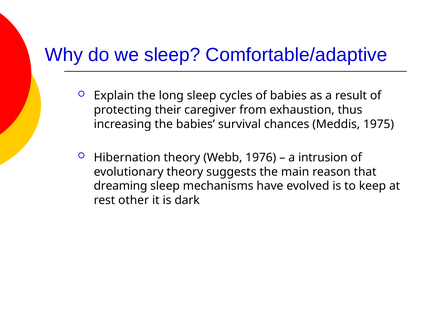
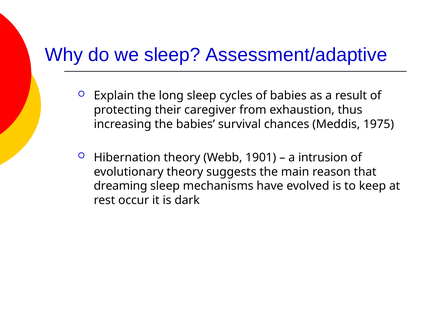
Comfortable/adaptive: Comfortable/adaptive -> Assessment/adaptive (297, 55)
1976: 1976 -> 1901 (261, 157)
other: other -> occur (134, 200)
